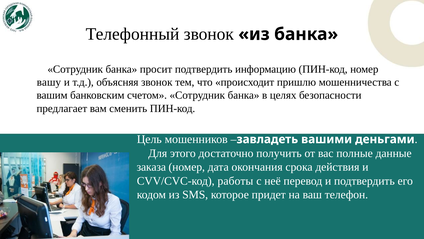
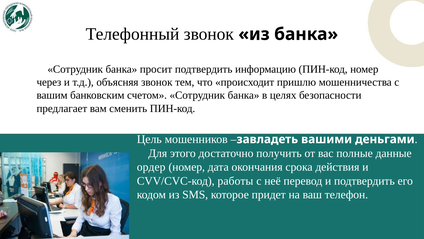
вашу: вашу -> через (49, 82)
заказа: заказа -> ордер (151, 167)
